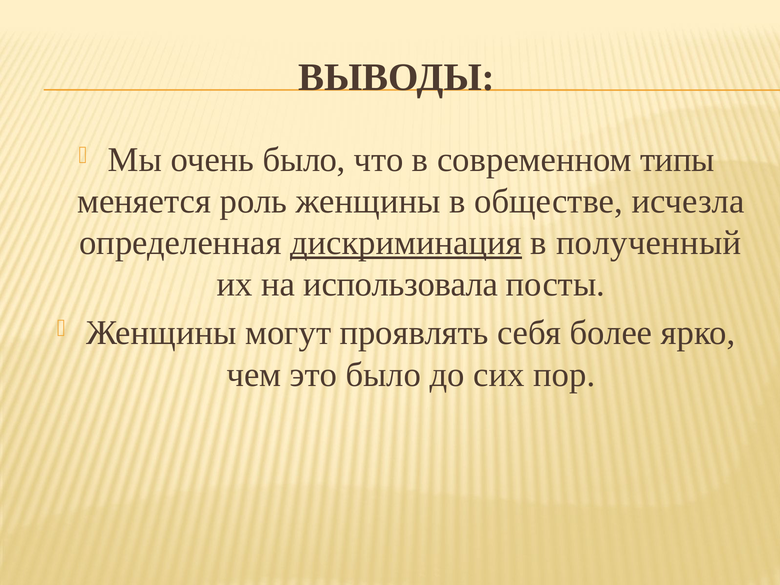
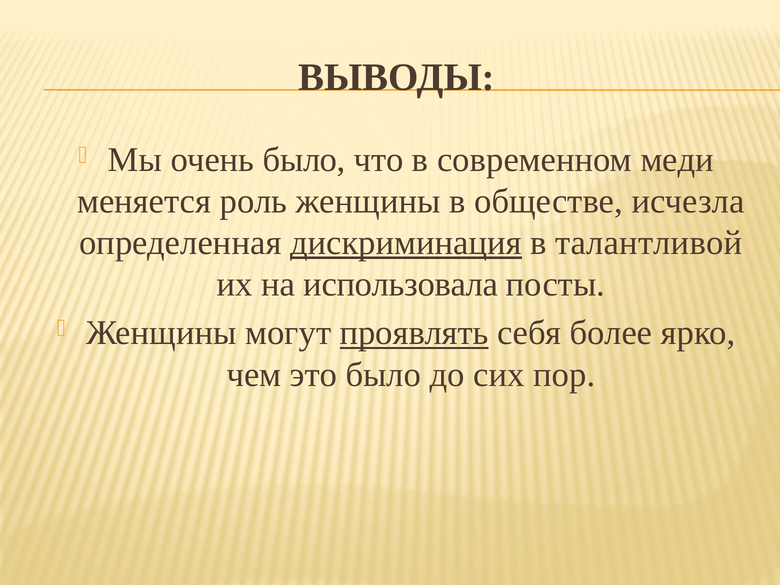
типы: типы -> меди (677, 160)
полученный: полученный -> талантливой (649, 243)
проявлять underline: none -> present (414, 333)
